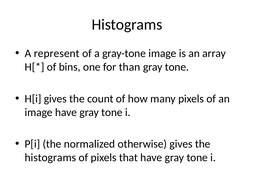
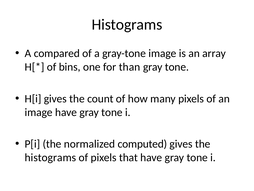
represent: represent -> compared (57, 53)
otherwise: otherwise -> computed (142, 144)
